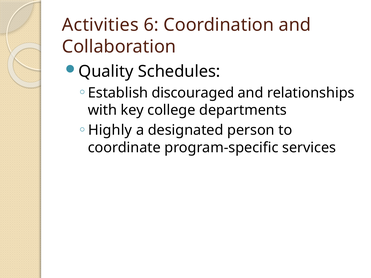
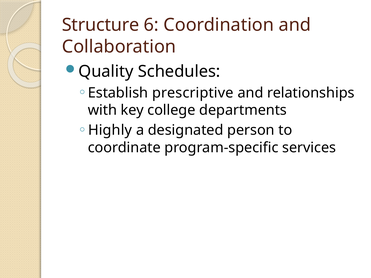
Activities: Activities -> Structure (101, 25)
discouraged: discouraged -> prescriptive (193, 93)
